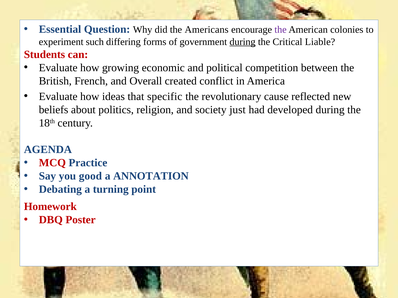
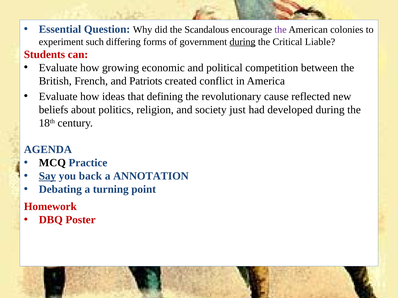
Americans: Americans -> Scandalous (207, 30)
Overall: Overall -> Patriots (146, 81)
specific: specific -> defining (165, 97)
MCQ colour: red -> black (52, 163)
Say underline: none -> present (47, 176)
good: good -> back (90, 176)
